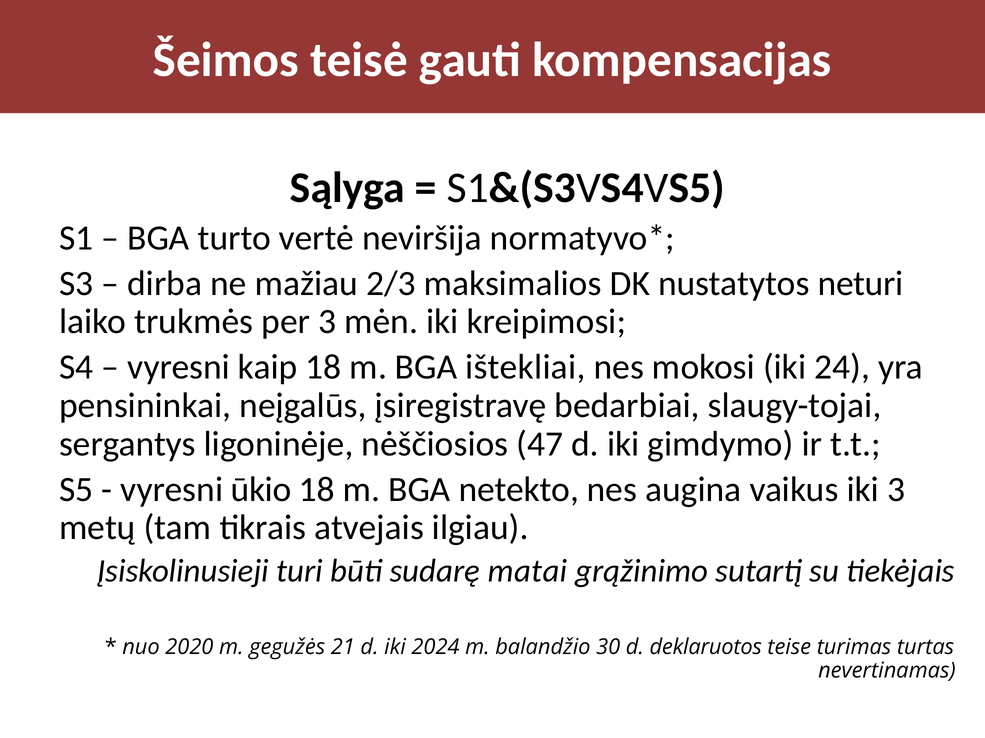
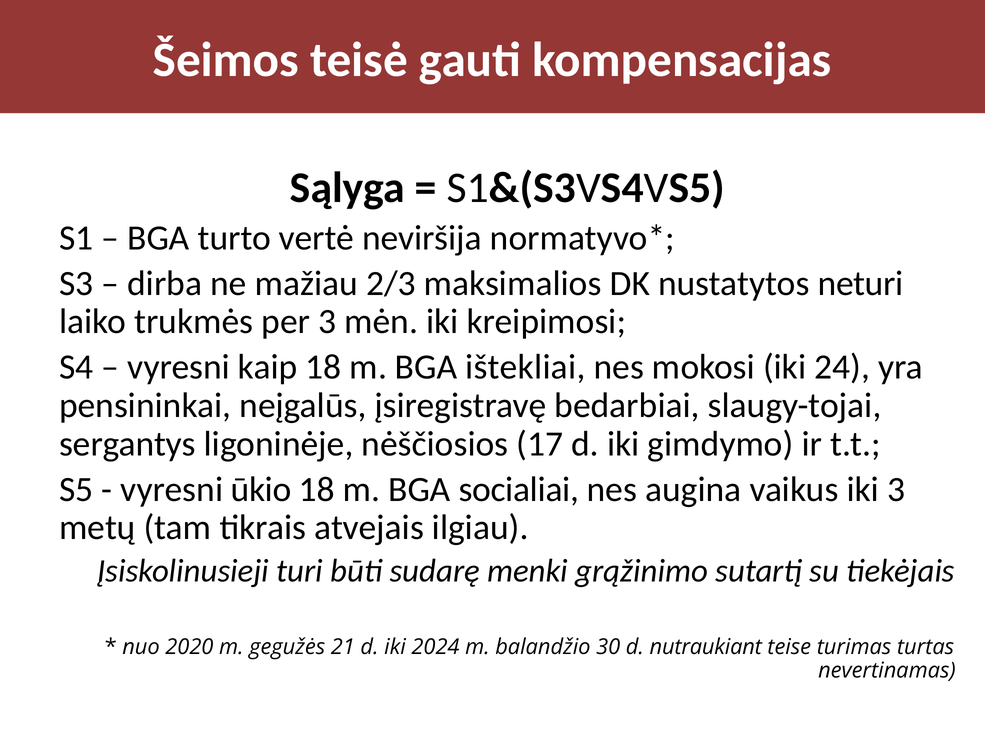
47: 47 -> 17 (540, 444)
netekto: netekto -> socialiai (519, 490)
matai: matai -> menki (528, 572)
deklaruotos: deklaruotos -> nutraukiant (706, 648)
